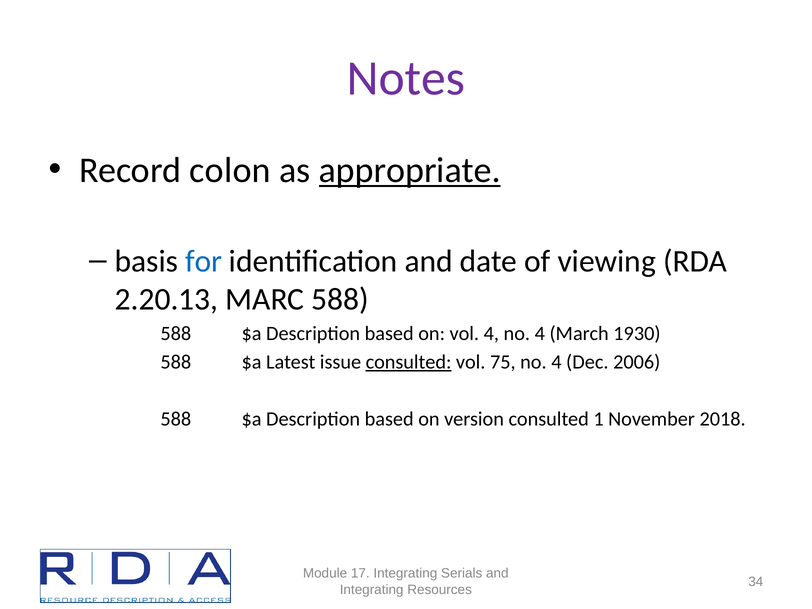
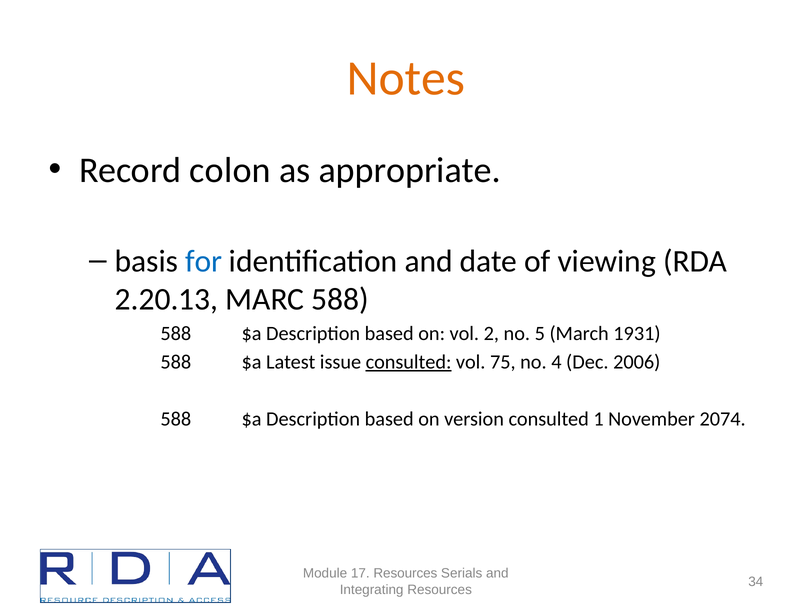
Notes colour: purple -> orange (406, 79)
appropriate underline: present -> none (410, 170)
vol 4: 4 -> 2 (491, 334)
4: 4 -> 5 (540, 334)
1930: 1930 -> 1931 (637, 334)
2018: 2018 -> 2074 (723, 419)
17 Integrating: Integrating -> Resources (405, 573)
